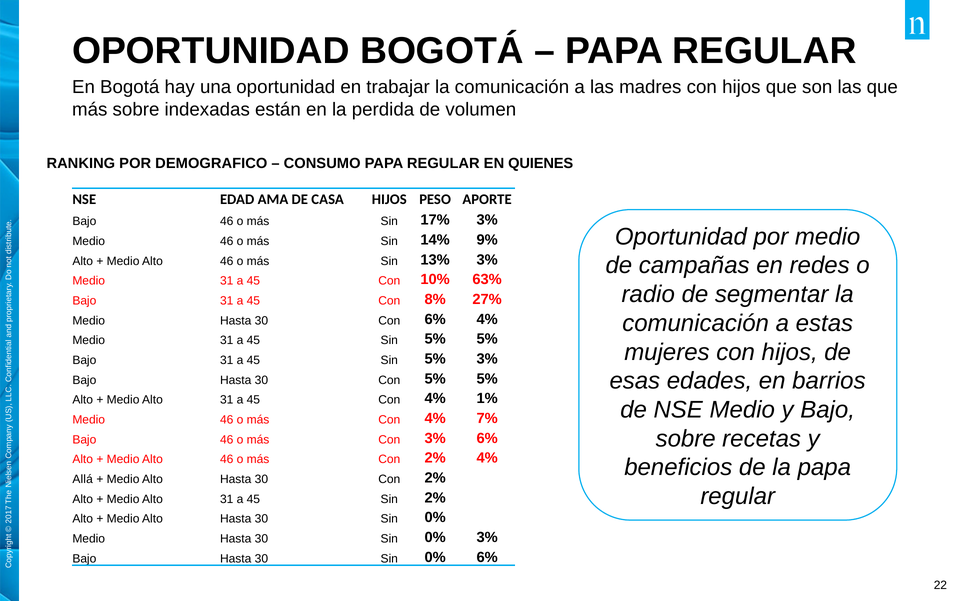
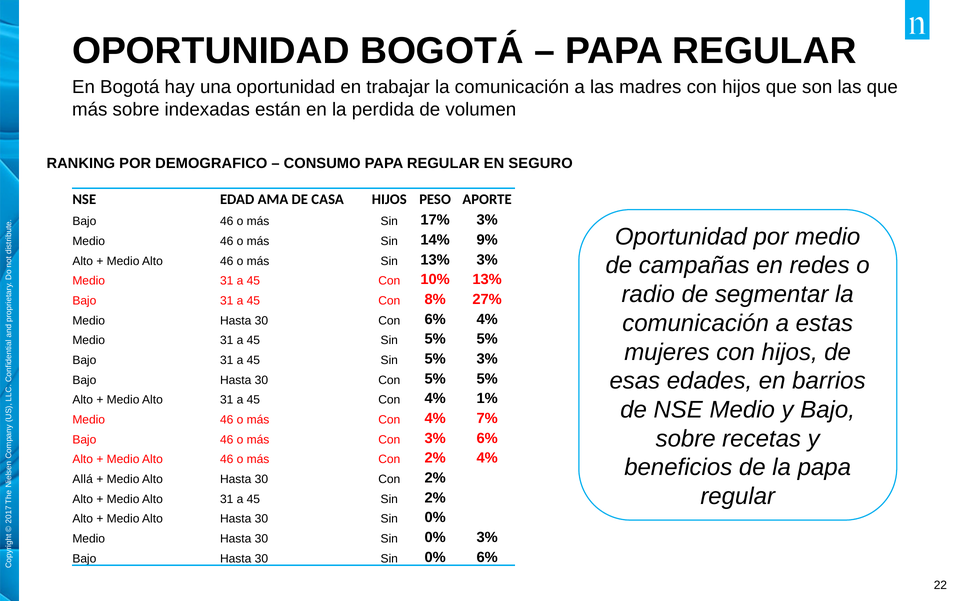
QUIENES: QUIENES -> SEGURO (541, 163)
10% 63%: 63% -> 13% (487, 279)
